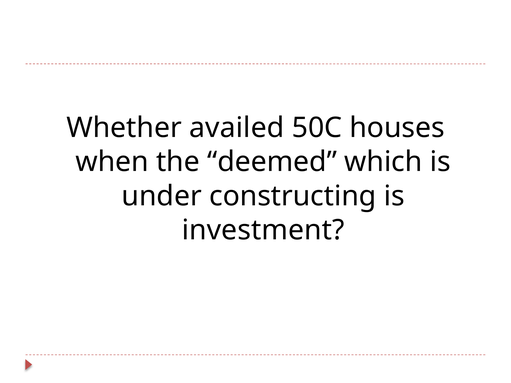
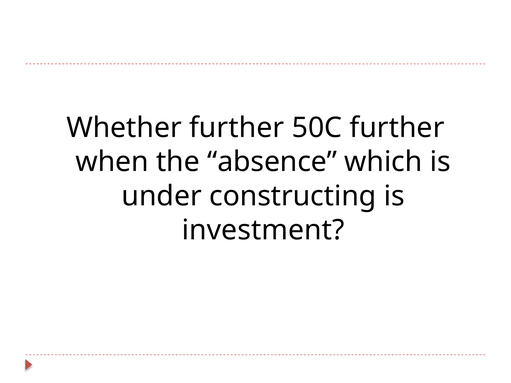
Whether availed: availed -> further (237, 128)
50C houses: houses -> further (397, 128)
deemed: deemed -> absence (272, 162)
